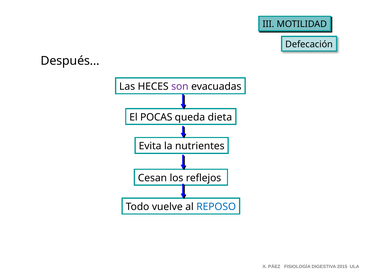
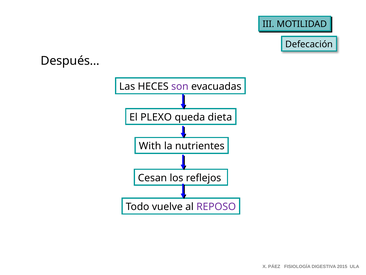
POCAS: POCAS -> PLEXO (156, 117)
Evita: Evita -> With (150, 146)
REPOSO colour: blue -> purple (216, 206)
